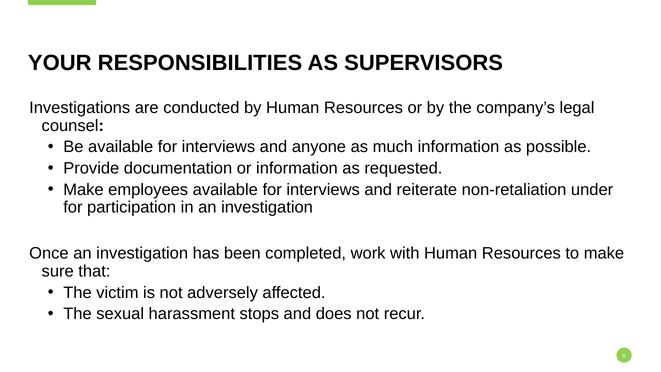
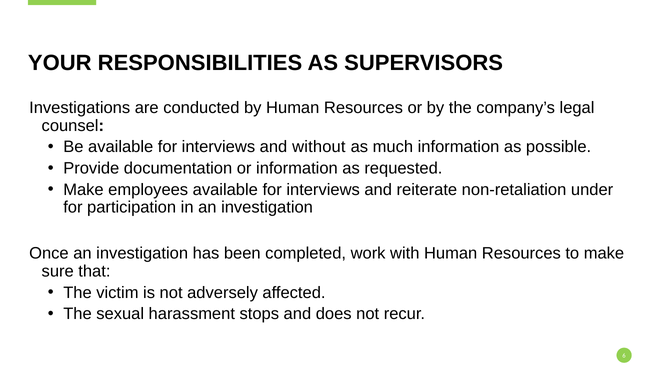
anyone: anyone -> without (319, 147)
